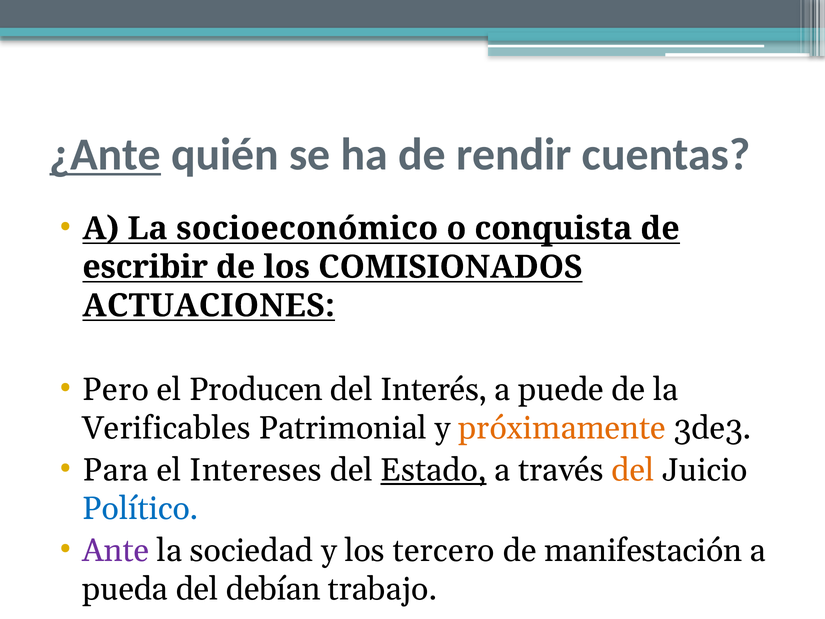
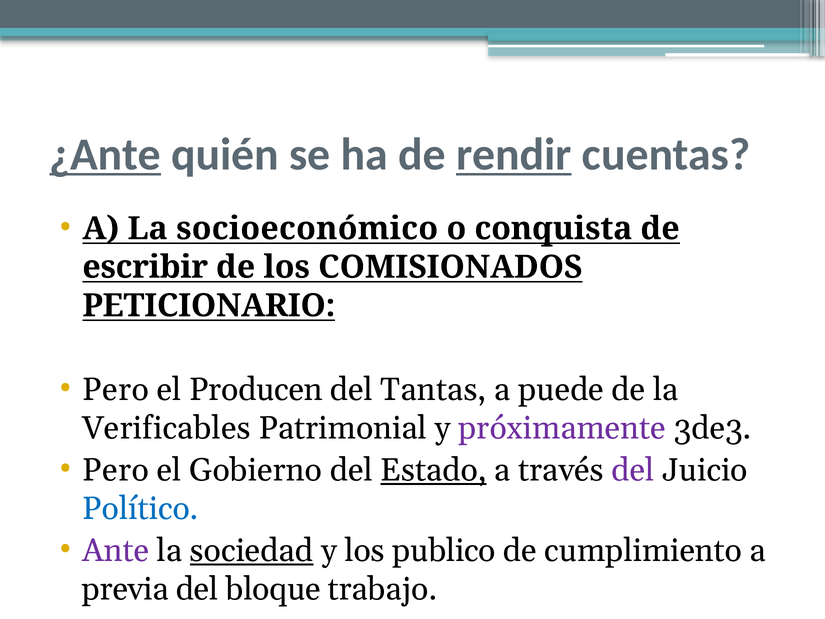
rendir underline: none -> present (514, 154)
ACTUACIONES: ACTUACIONES -> PETICIONARIO (209, 306)
Interés: Interés -> Tantas (433, 389)
próximamente colour: orange -> purple (562, 428)
Para: Para -> Pero (116, 470)
Intereses: Intereses -> Gobierno (256, 470)
del colour: orange -> purple (633, 470)
sociedad underline: none -> present (252, 550)
tercero: tercero -> publico (444, 550)
manifestación: manifestación -> cumplimiento (643, 550)
pueda: pueda -> previa (125, 589)
debían: debían -> bloque (273, 589)
